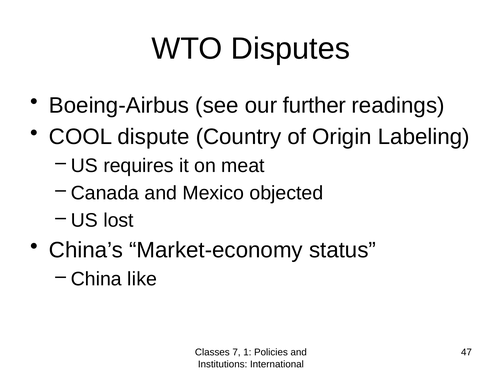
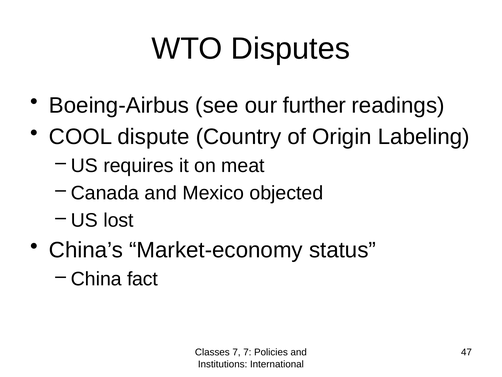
like: like -> fact (142, 279)
7 1: 1 -> 7 (247, 352)
